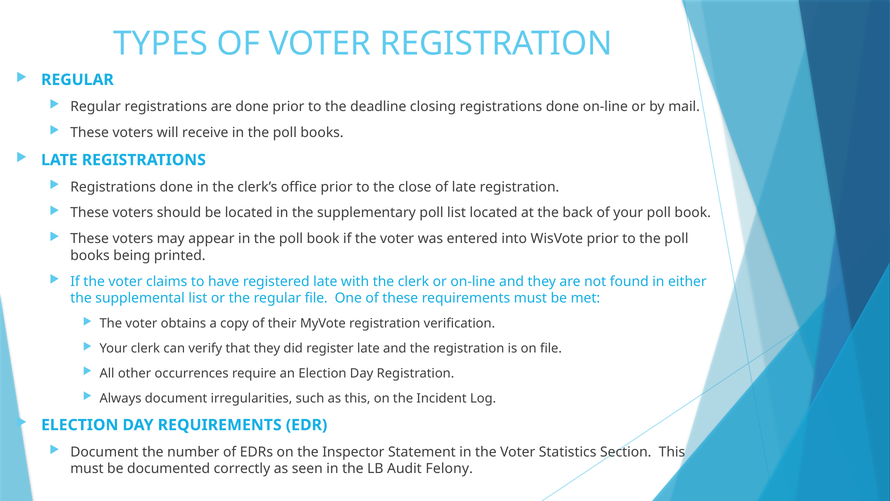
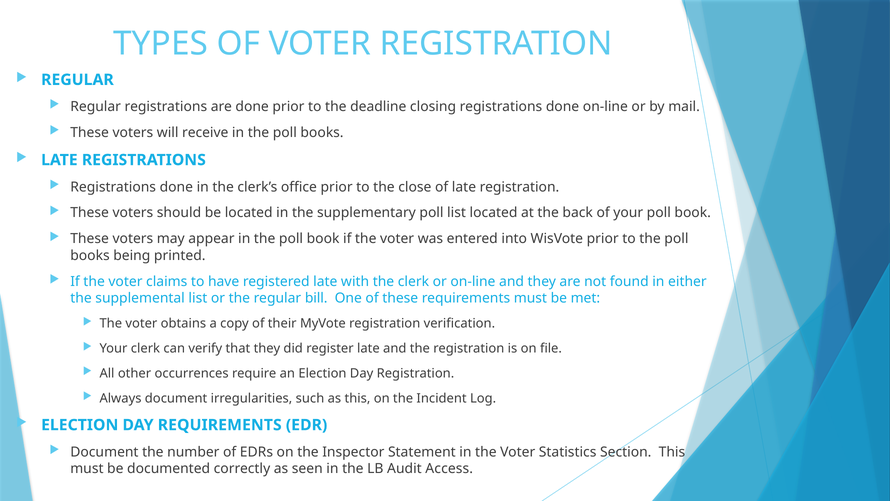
regular file: file -> bill (316, 298)
Felony: Felony -> Access (449, 468)
